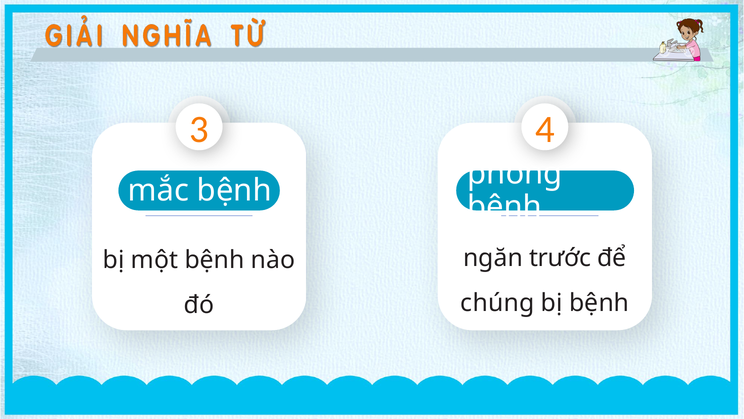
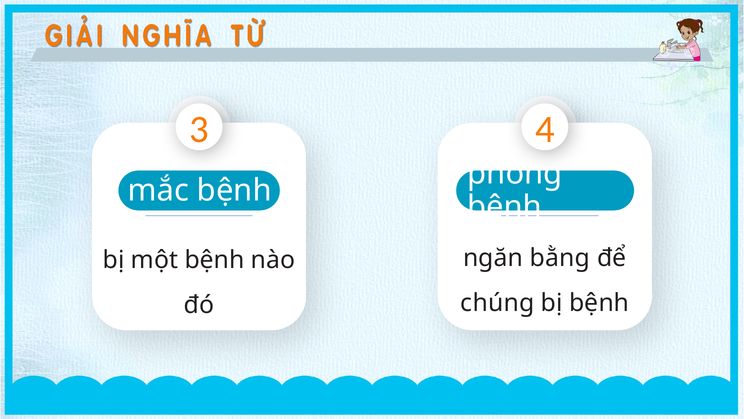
trước: trước -> bằng (560, 258)
